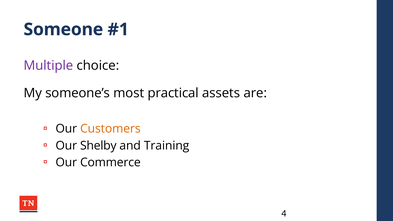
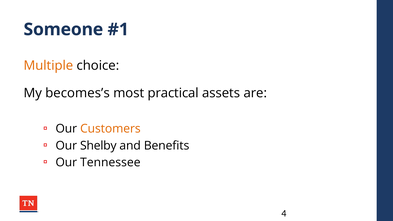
Multiple colour: purple -> orange (48, 66)
someone’s: someone’s -> becomes’s (78, 93)
Training: Training -> Benefits (167, 146)
Commerce: Commerce -> Tennessee (110, 162)
